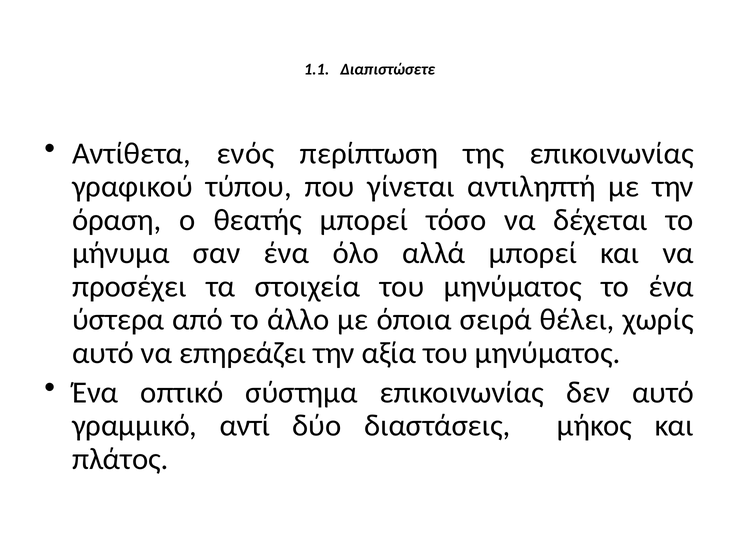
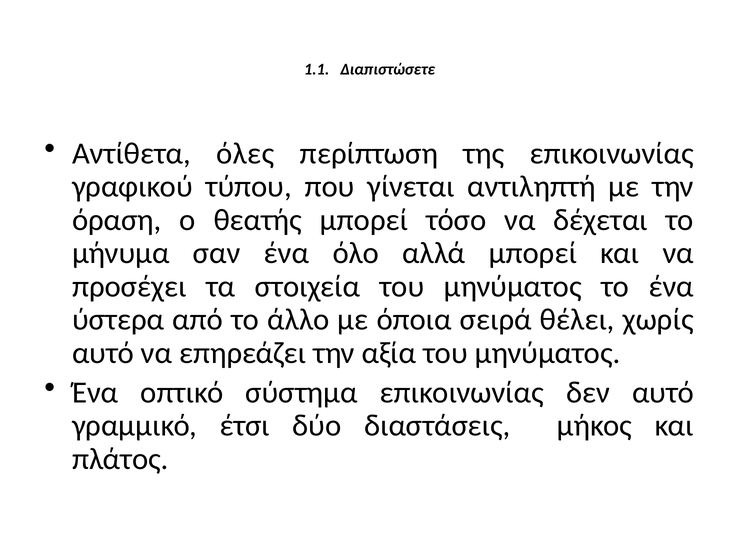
ενός: ενός -> όλες (245, 154)
αντί: αντί -> έτσι (245, 426)
